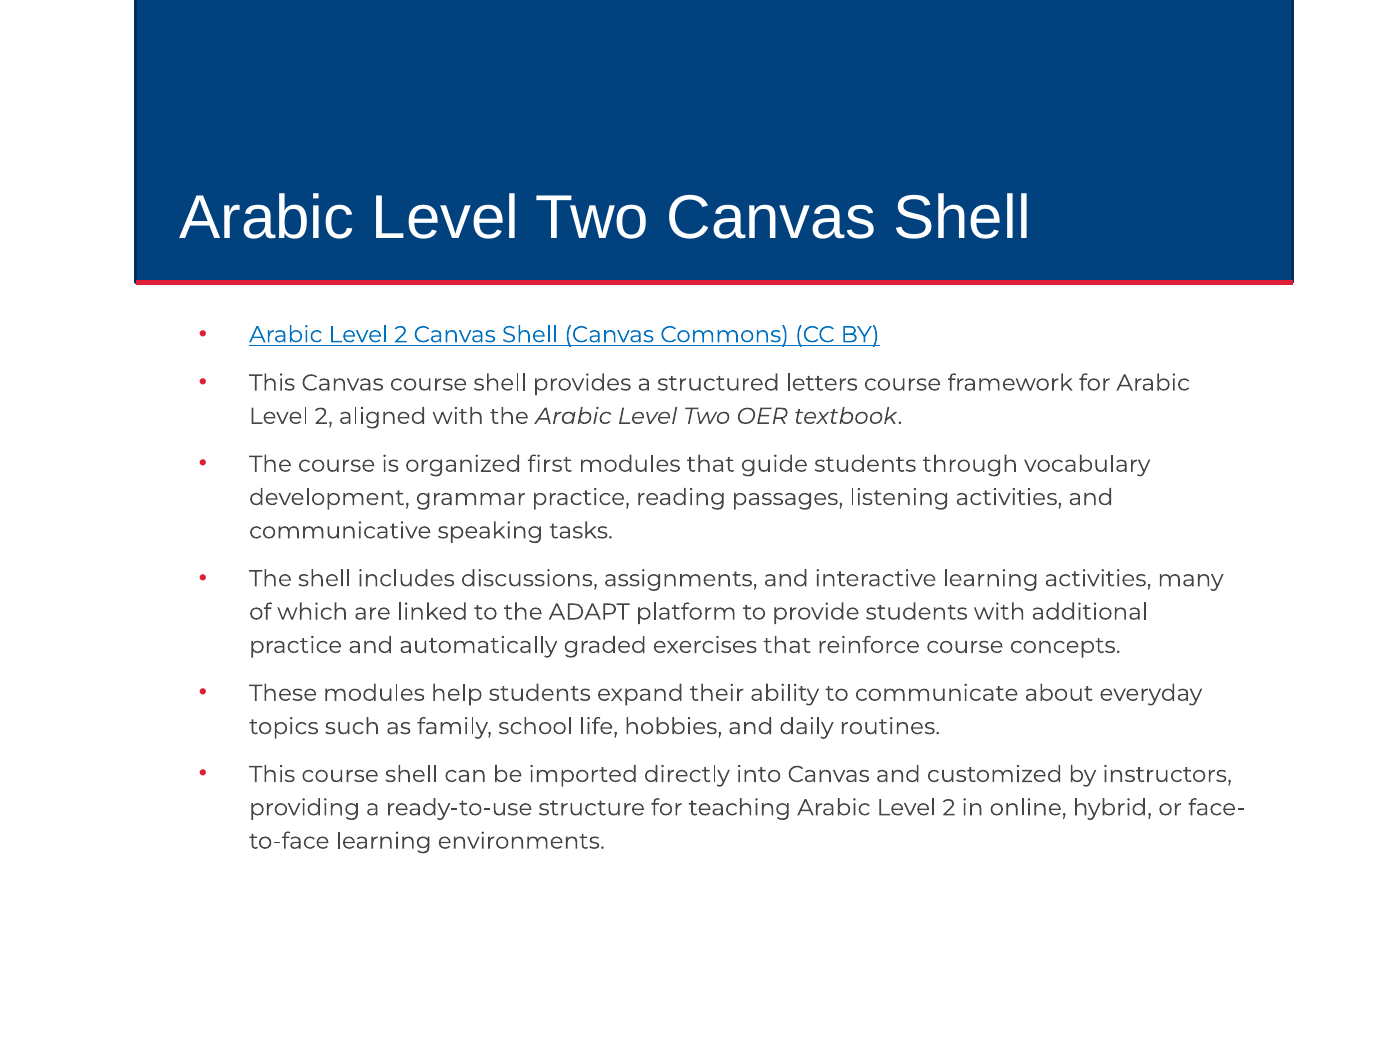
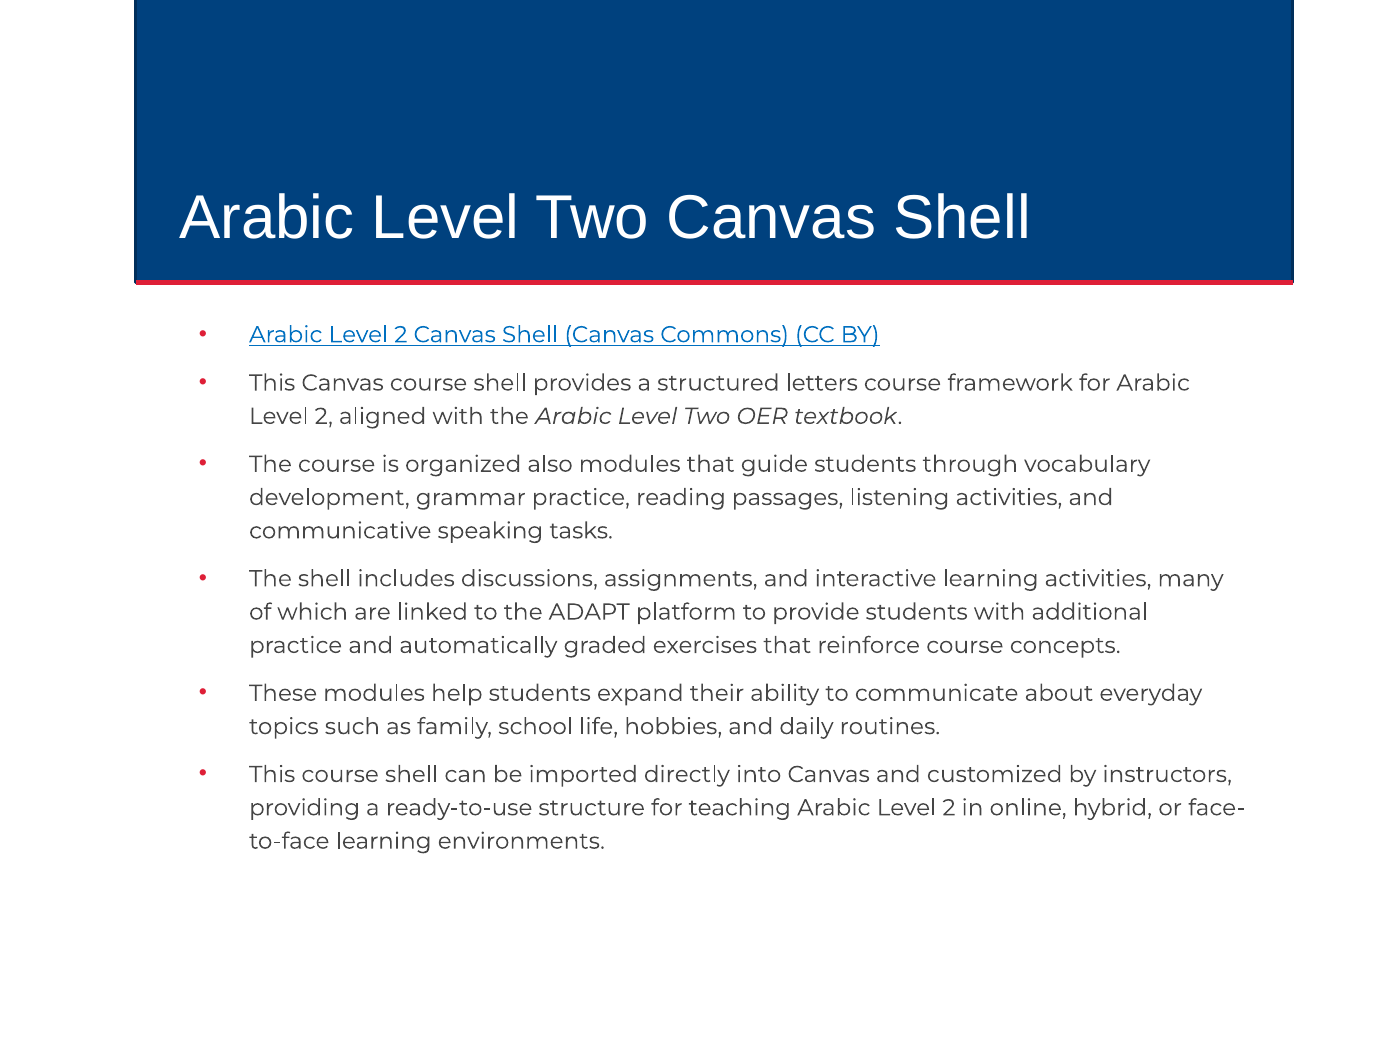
first: first -> also (550, 464)
